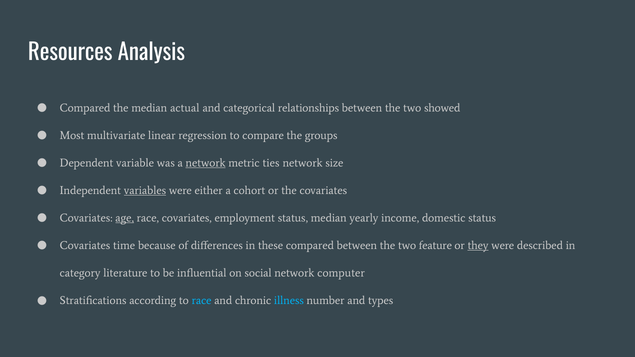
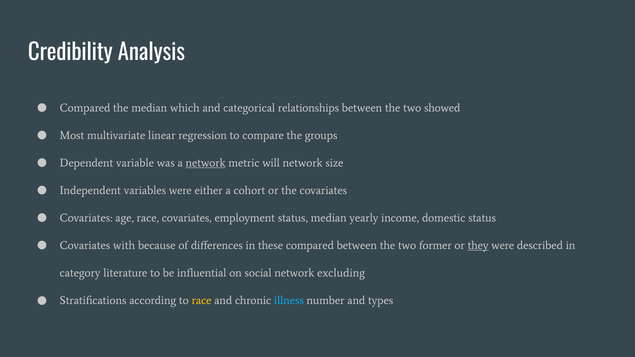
Resources: Resources -> Credibility (70, 53)
actual: actual -> which (185, 108)
ties: ties -> will (271, 163)
variables underline: present -> none (145, 190)
age underline: present -> none (125, 218)
time: time -> with (124, 246)
feature: feature -> former (435, 246)
computer: computer -> excluding (341, 273)
race colour: light blue -> yellow (202, 301)
